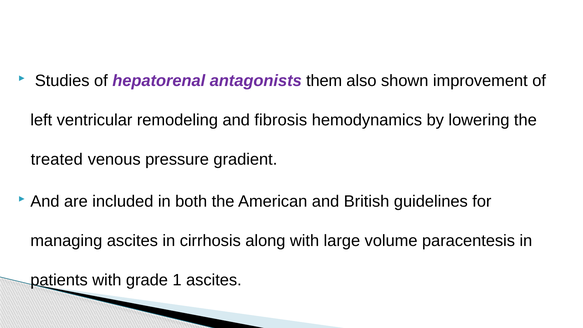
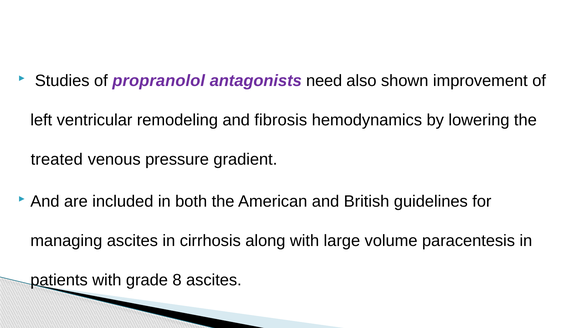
hepatorenal: hepatorenal -> propranolol (159, 81)
them: them -> need (324, 81)
1: 1 -> 8 (177, 280)
